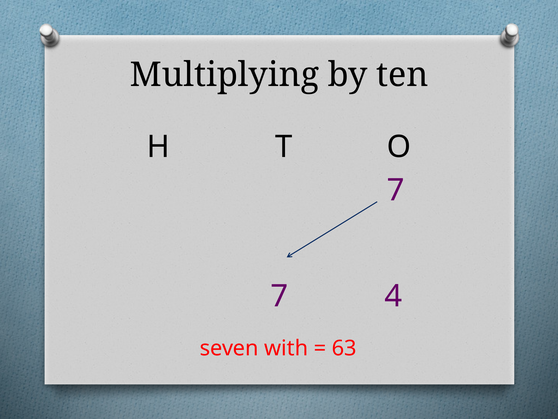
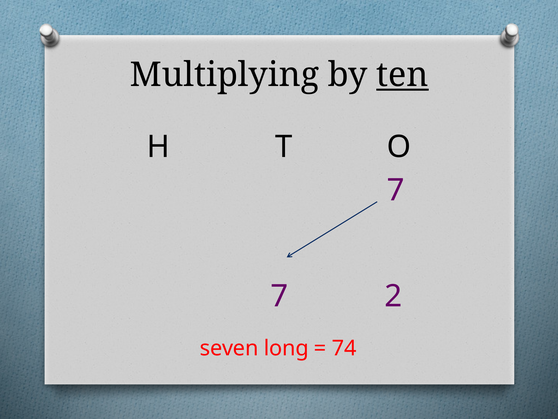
ten underline: none -> present (402, 75)
4: 4 -> 2 (393, 296)
with: with -> long (286, 348)
63: 63 -> 74 (344, 348)
